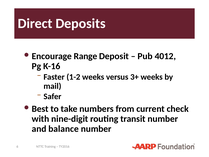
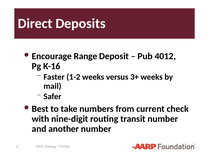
balance: balance -> another (64, 129)
